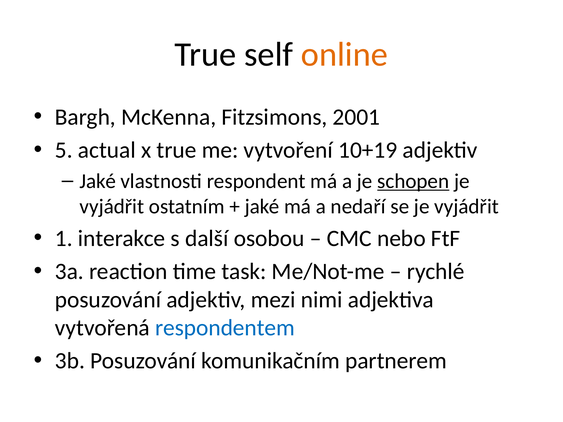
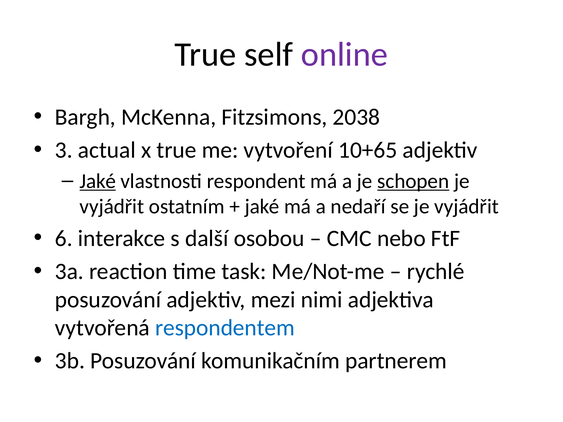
online colour: orange -> purple (344, 55)
2001: 2001 -> 2038 (356, 117)
5: 5 -> 3 (64, 150)
10+19: 10+19 -> 10+65 (368, 150)
Jaké underline: none -> present (98, 181)
1: 1 -> 6 (64, 238)
